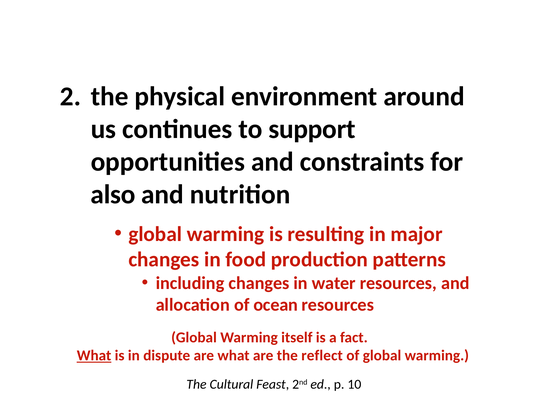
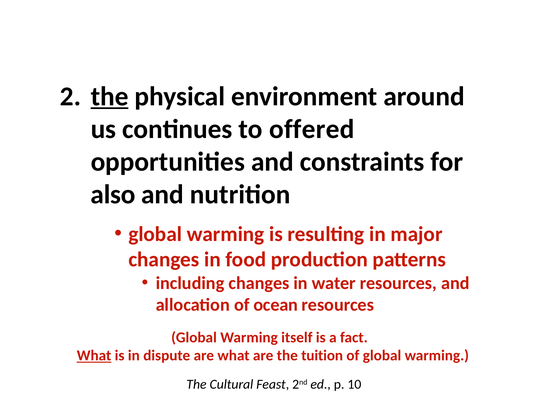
the underline: none -> present (110, 97)
support: support -> offered (312, 129)
reflect: reflect -> tuition (322, 356)
